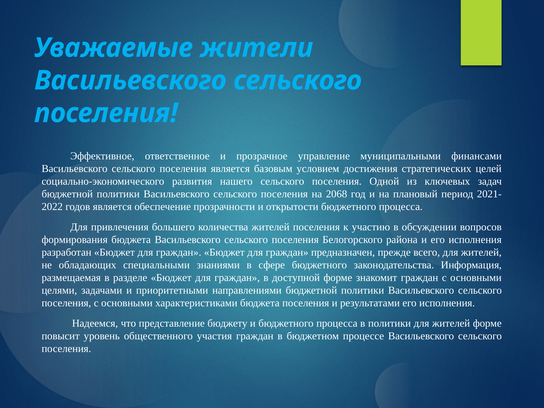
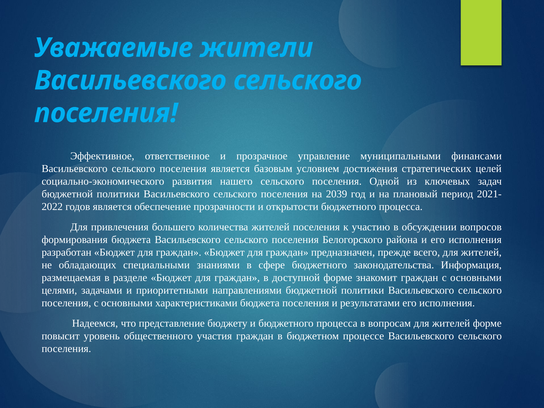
2068: 2068 -> 2039 (337, 194)
в политики: политики -> вопросам (390, 323)
